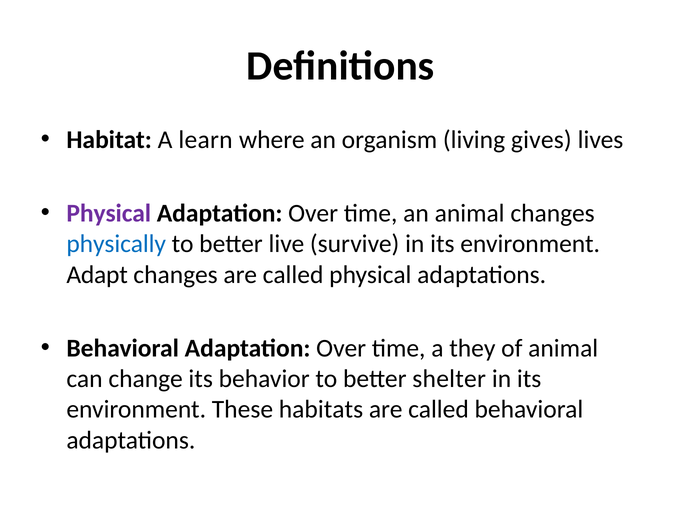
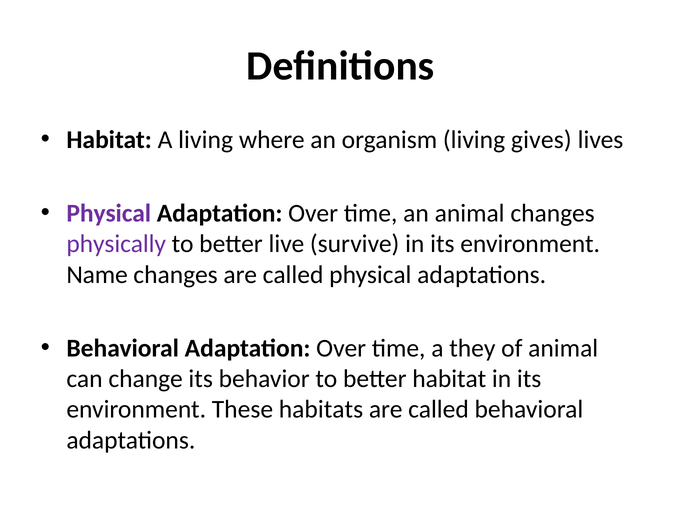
A learn: learn -> living (206, 140)
physically colour: blue -> purple (116, 244)
Adapt: Adapt -> Name (97, 275)
better shelter: shelter -> habitat (449, 379)
